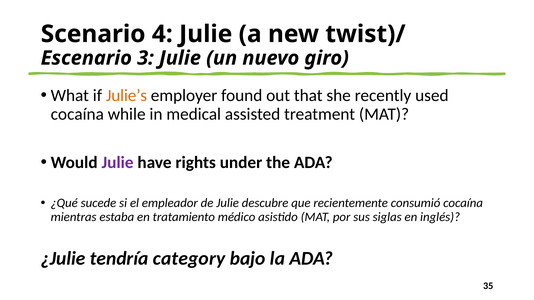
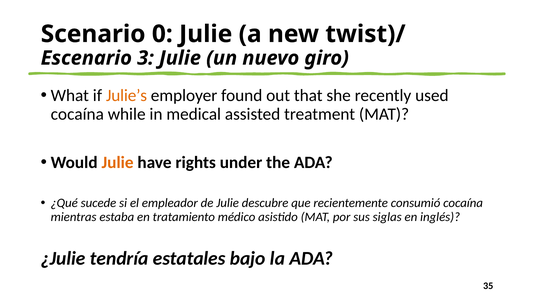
4: 4 -> 0 (162, 34)
Julie colour: purple -> orange (118, 163)
category: category -> estatales (189, 259)
